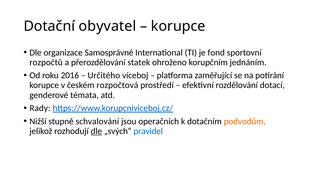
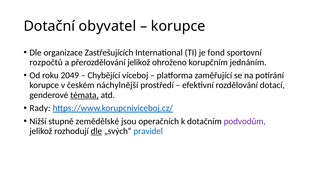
Samosprávné: Samosprávné -> Zastřešujících (109, 52)
přerozdělování statek: statek -> jelikož (139, 62)
2016: 2016 -> 2049 (70, 75)
Určitého: Určitého -> Chybějící (104, 75)
rozpočtová: rozpočtová -> náchylnější (117, 85)
témata underline: none -> present (85, 95)
schvalování: schvalování -> zemědělské (97, 121)
podvodům colour: orange -> purple (245, 121)
